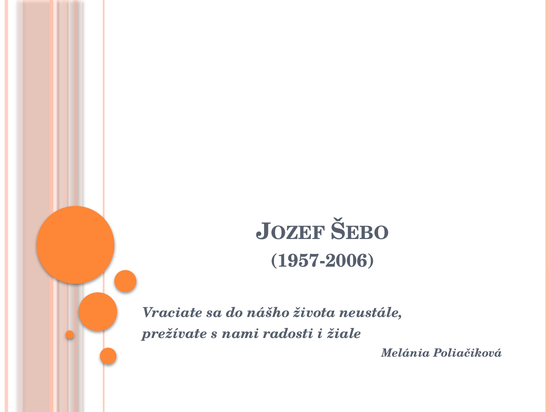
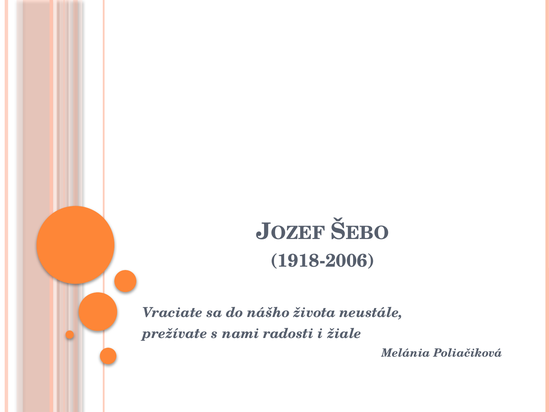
1957-2006: 1957-2006 -> 1918-2006 (322, 261)
